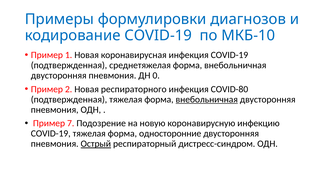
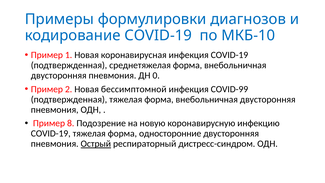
респираторного: респираторного -> бессимптомной (134, 89)
CОVID-80: CОVID-80 -> CОVID-99 (229, 89)
внебольничная underline: present -> none (207, 99)
7: 7 -> 8 (71, 123)
